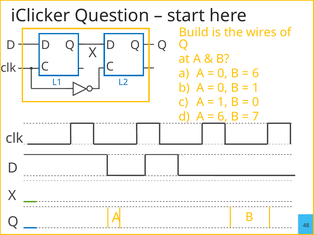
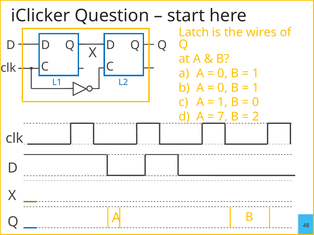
Build: Build -> Latch (194, 32)
6: 6 -> 1 (256, 73)
6: 6 -> 7 (223, 117)
7: 7 -> 2 (256, 117)
